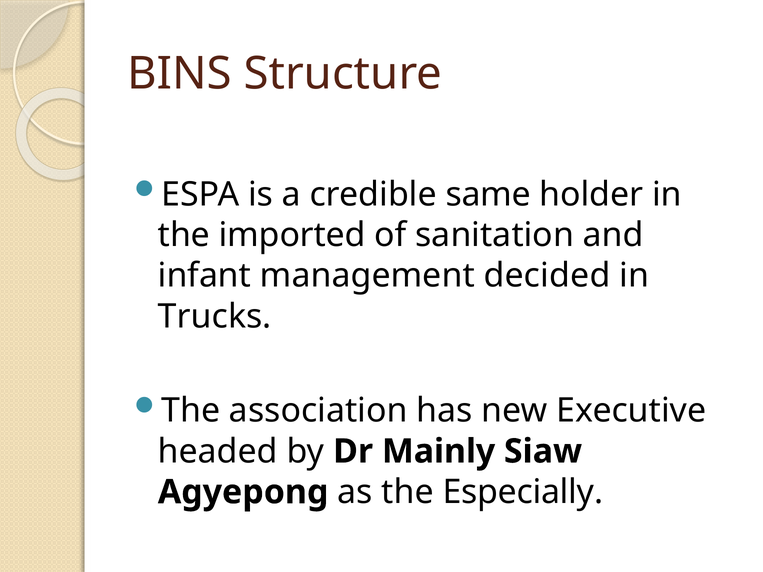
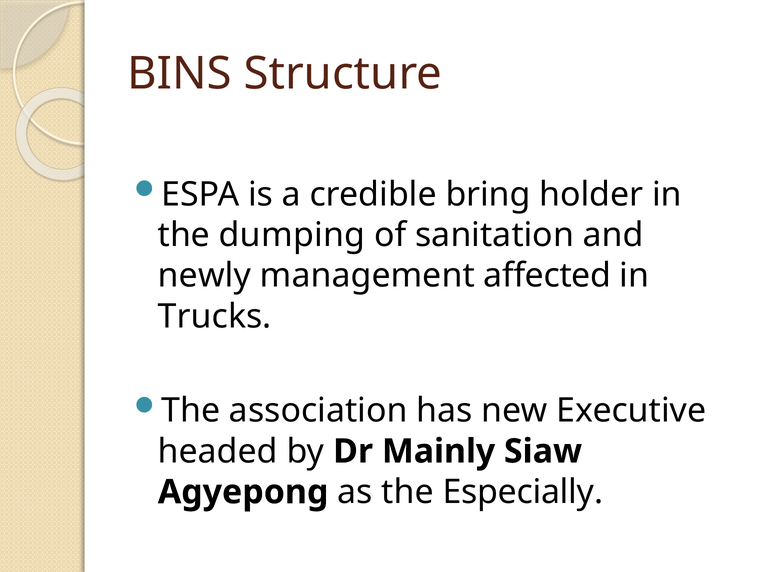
same: same -> bring (488, 194)
imported: imported -> dumping (292, 235)
infant: infant -> newly (204, 276)
decided: decided -> affected (547, 276)
